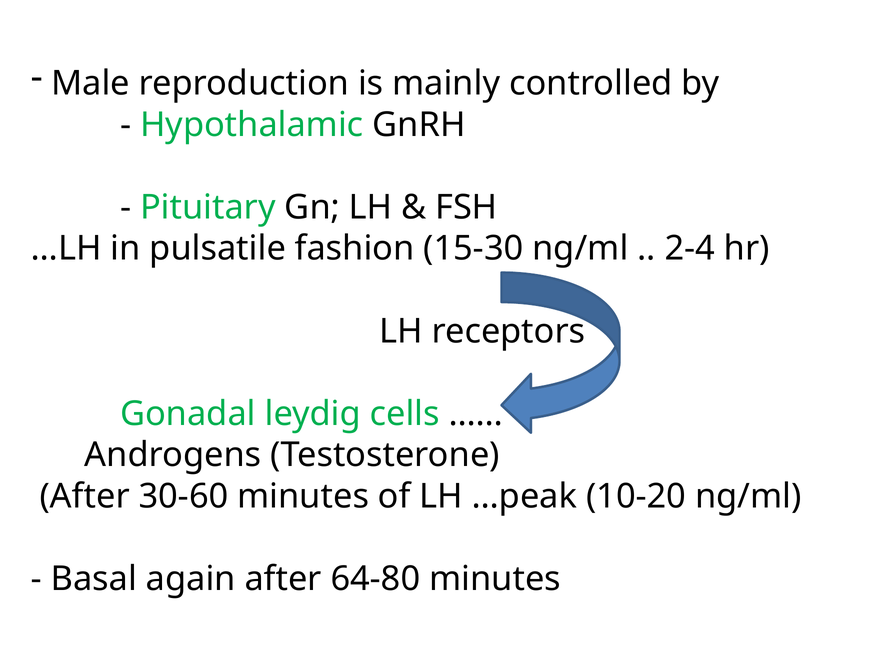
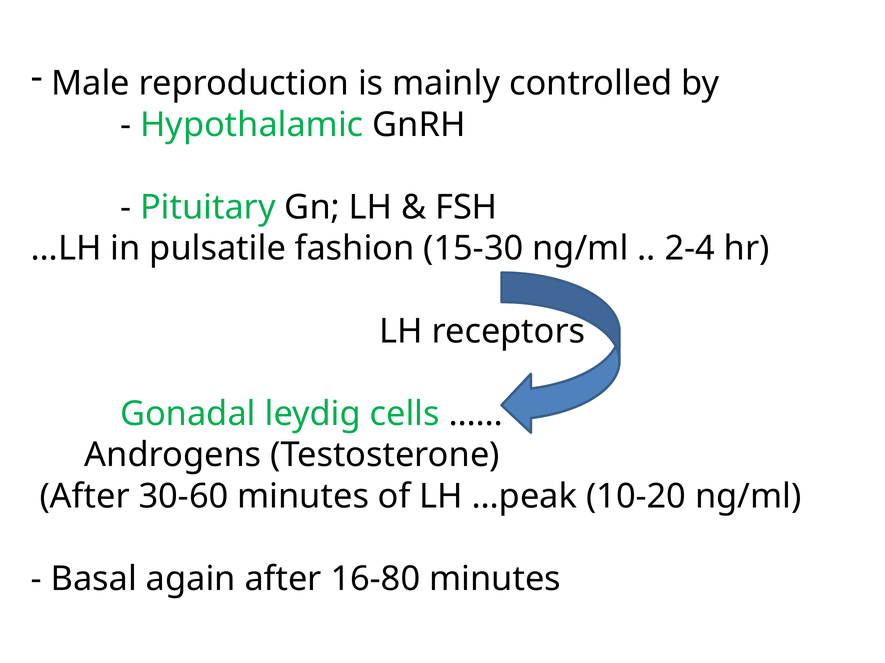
64-80: 64-80 -> 16-80 (375, 579)
